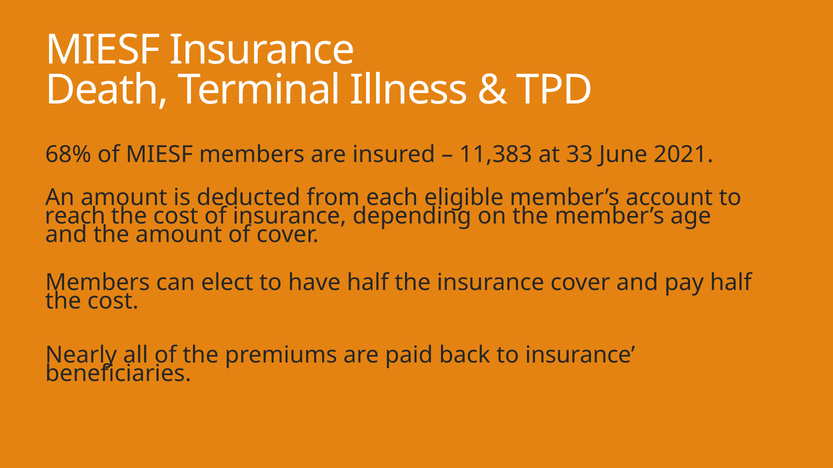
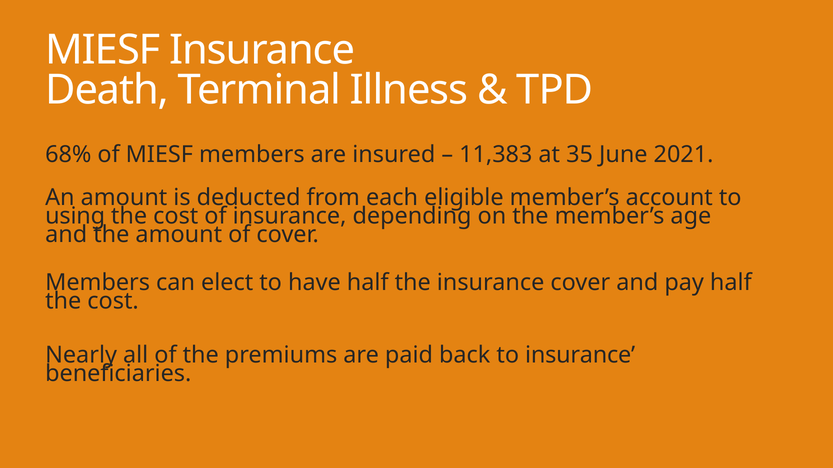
33: 33 -> 35 (580, 155)
reach: reach -> using (75, 216)
